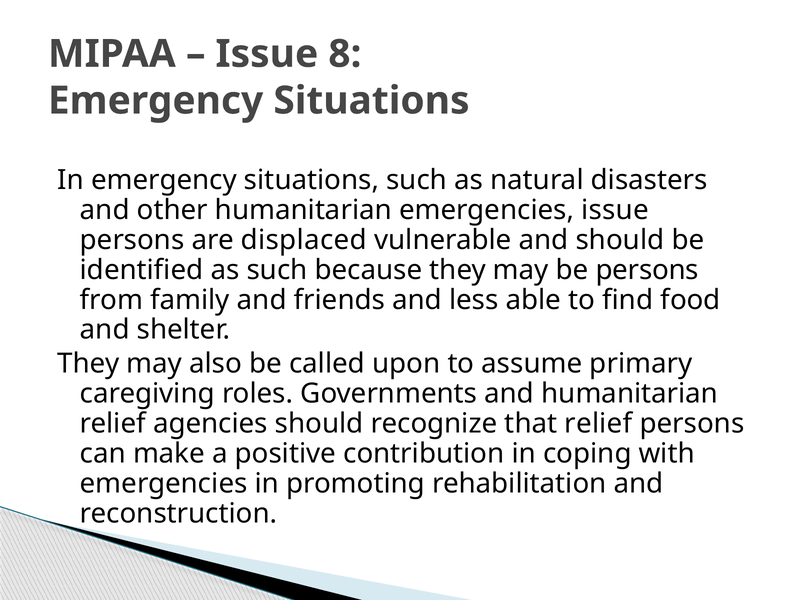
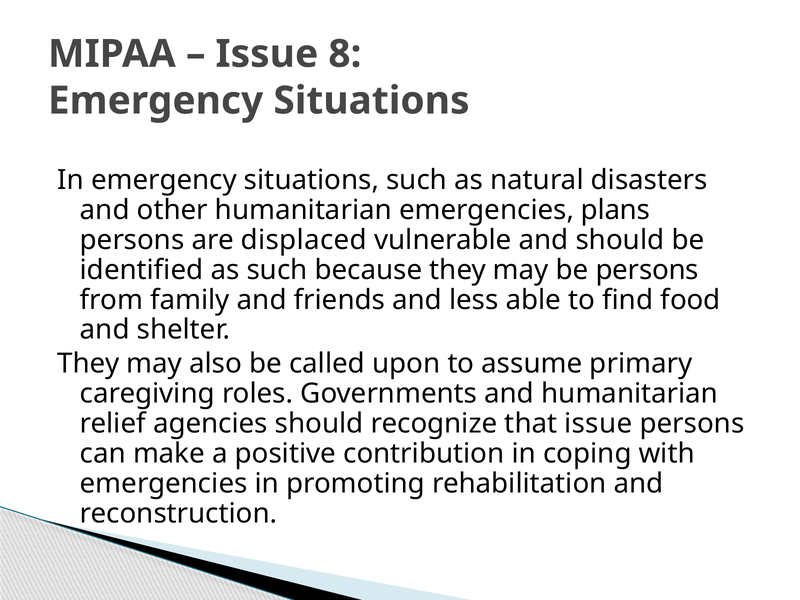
emergencies issue: issue -> plans (615, 210)
that relief: relief -> issue (598, 424)
